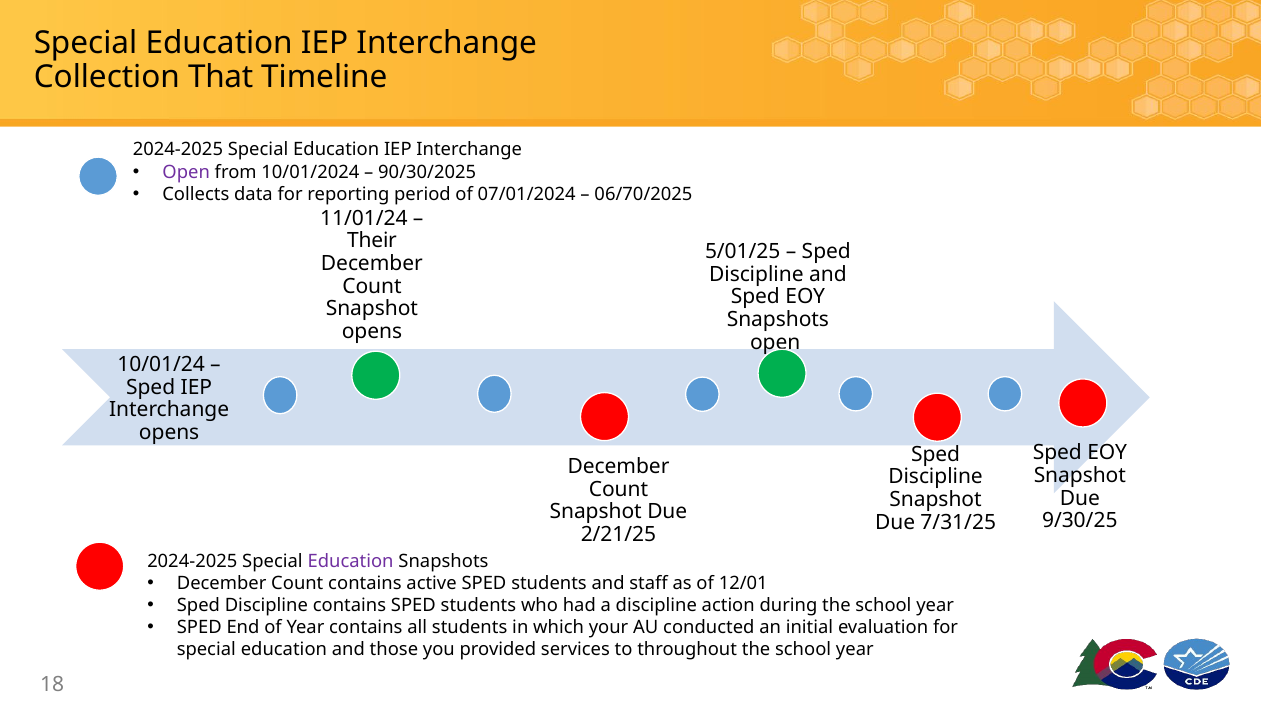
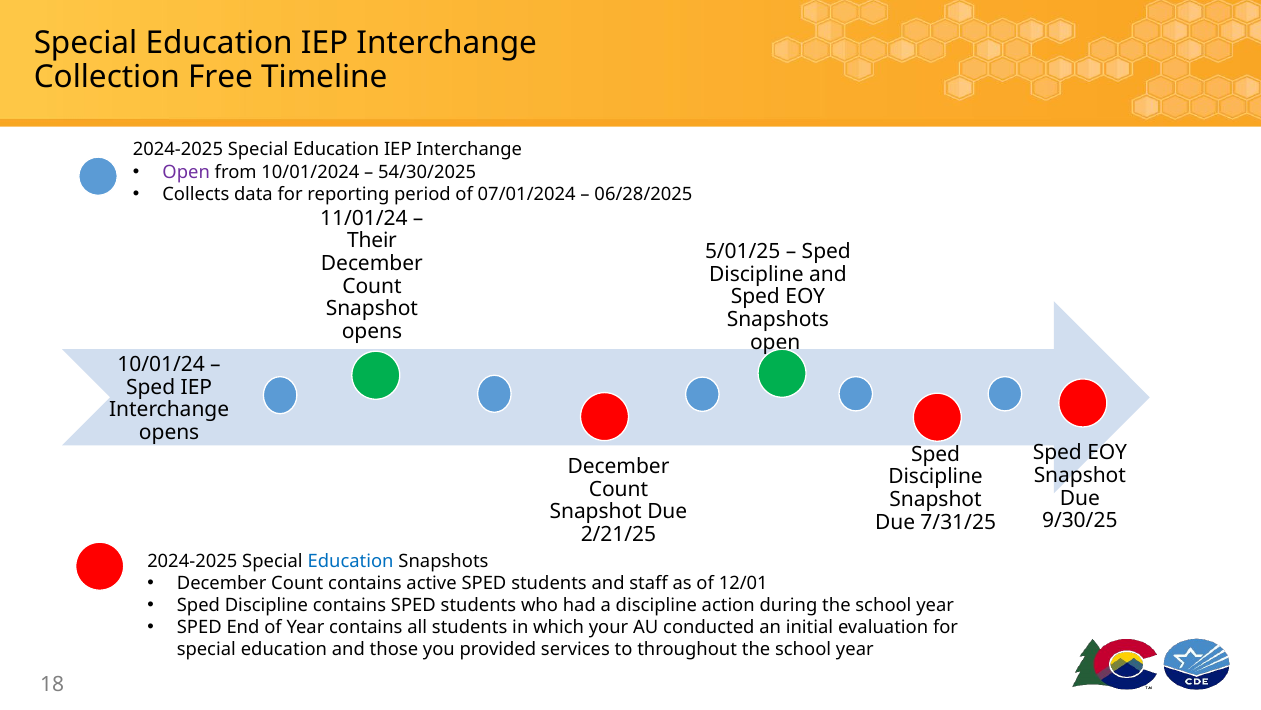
That: That -> Free (221, 77)
90/30/2025: 90/30/2025 -> 54/30/2025 (427, 172)
06/70/2025: 06/70/2025 -> 06/28/2025 (643, 194)
Education colour: purple -> blue (351, 561)
